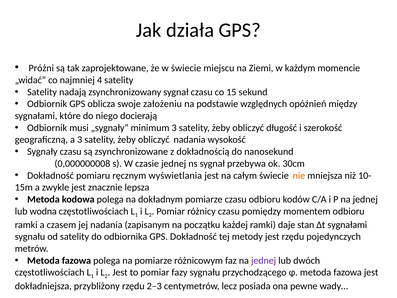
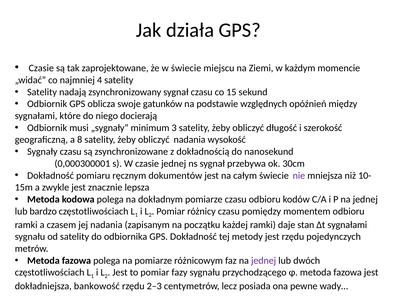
Próżni: Próżni -> Czasie (41, 68)
założeniu: założeniu -> gatunków (163, 104)
a 3: 3 -> 8 (80, 140)
0,000000008: 0,000000008 -> 0,000300001 (82, 163)
wyświetlania: wyświetlania -> dokumentów (175, 175)
nie colour: orange -> purple (299, 175)
wodna: wodna -> bardzo (43, 211)
przybliżony: przybliżony -> bankowość (97, 286)
